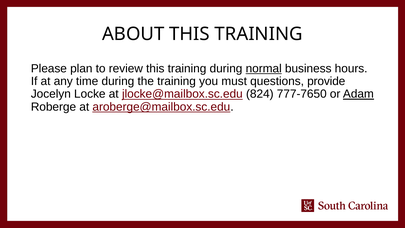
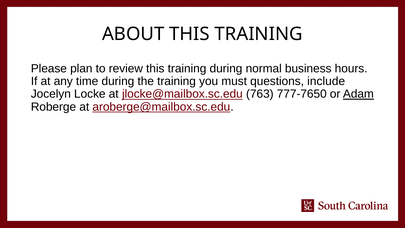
normal underline: present -> none (264, 68)
provide: provide -> include (326, 81)
824: 824 -> 763 (260, 94)
